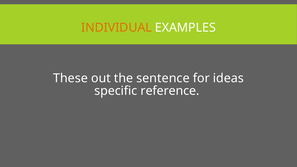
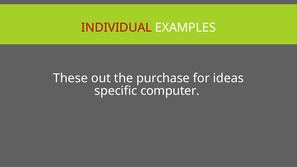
INDIVIDUAL colour: orange -> red (116, 28)
sentence: sentence -> purchase (163, 78)
reference: reference -> computer (170, 91)
